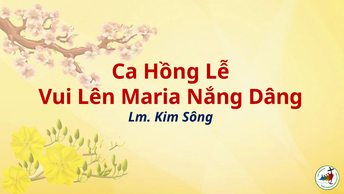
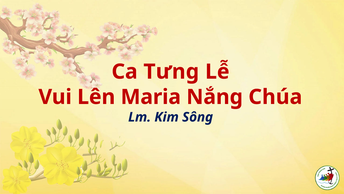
Hồng: Hồng -> Tưng (171, 71)
Dâng: Dâng -> Chúa (275, 97)
